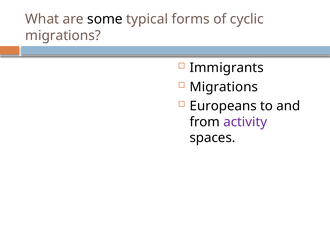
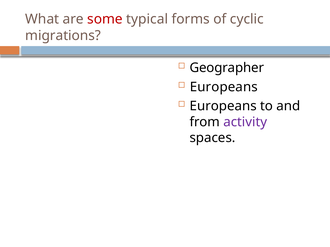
some colour: black -> red (105, 19)
Immigrants: Immigrants -> Geographer (227, 68)
Migrations: Migrations -> Europeans (224, 87)
